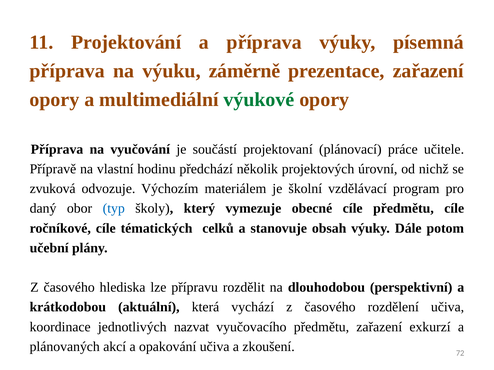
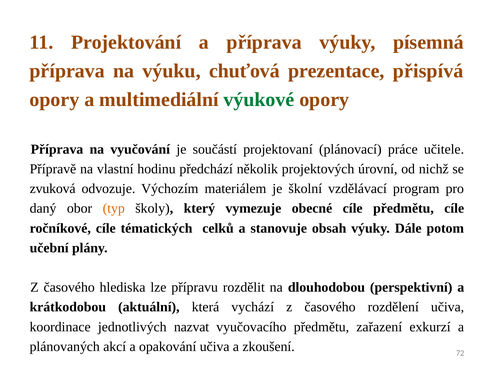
záměrně: záměrně -> chuťová (244, 71)
prezentace zařazení: zařazení -> přispívá (428, 71)
typ colour: blue -> orange (114, 209)
